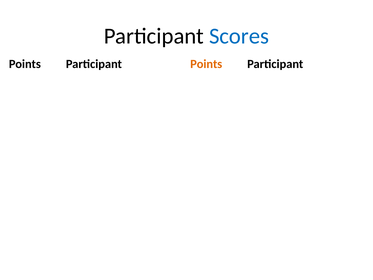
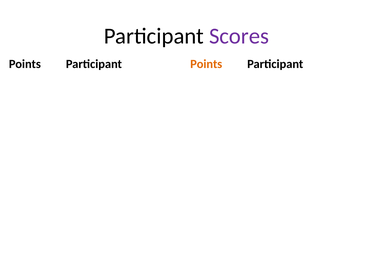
Scores colour: blue -> purple (239, 36)
